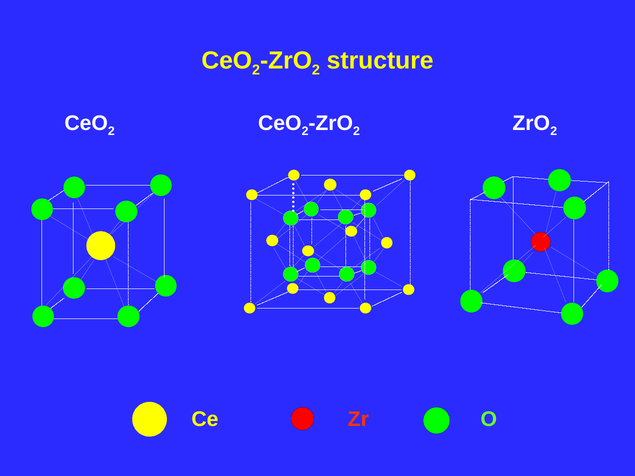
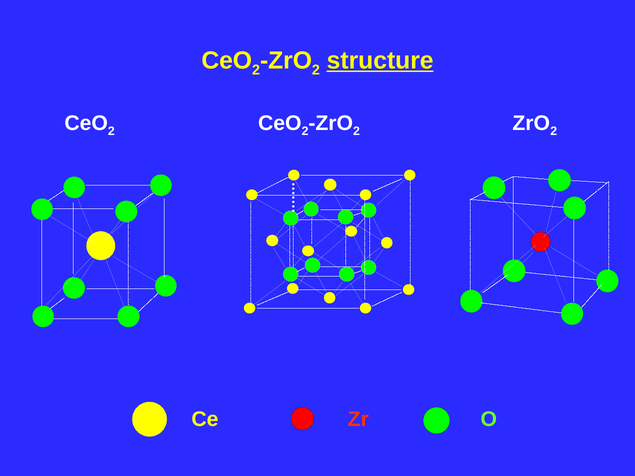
structure underline: none -> present (380, 61)
